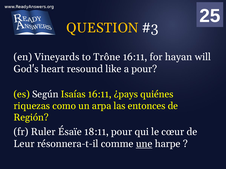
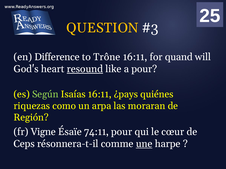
Vineyards: Vineyards -> Difference (57, 57)
hayan: hayan -> quand (179, 57)
resound underline: none -> present (85, 69)
Según colour: white -> light green (45, 94)
entonces: entonces -> moraran (147, 106)
Ruler: Ruler -> Vigne (43, 132)
18:11: 18:11 -> 74:11 (96, 132)
Leur: Leur -> Ceps (24, 144)
